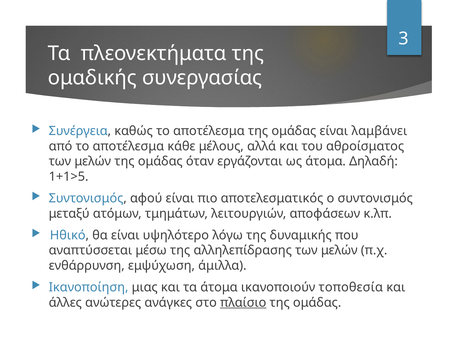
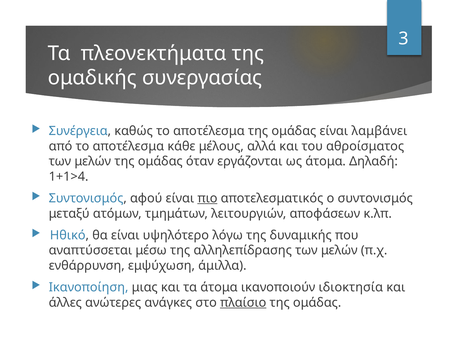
1+1>5: 1+1>5 -> 1+1>4 (69, 177)
πιο underline: none -> present (207, 198)
τοποθεσία: τοποθεσία -> ιδιοκτησία (351, 287)
